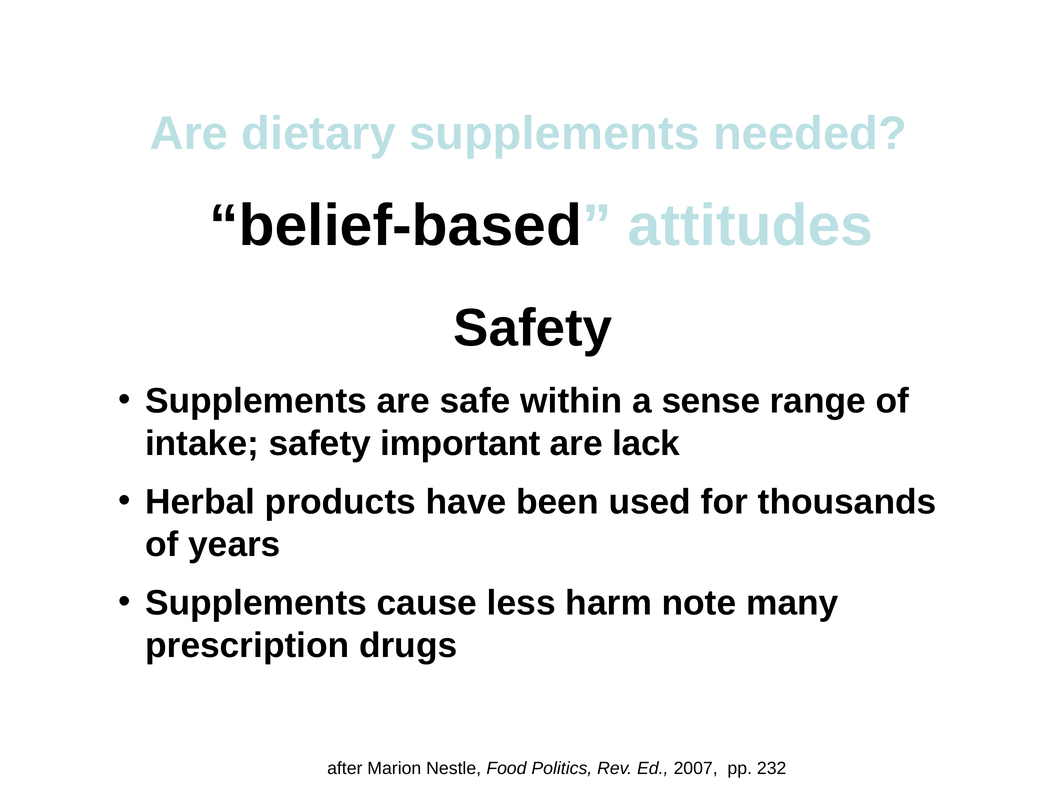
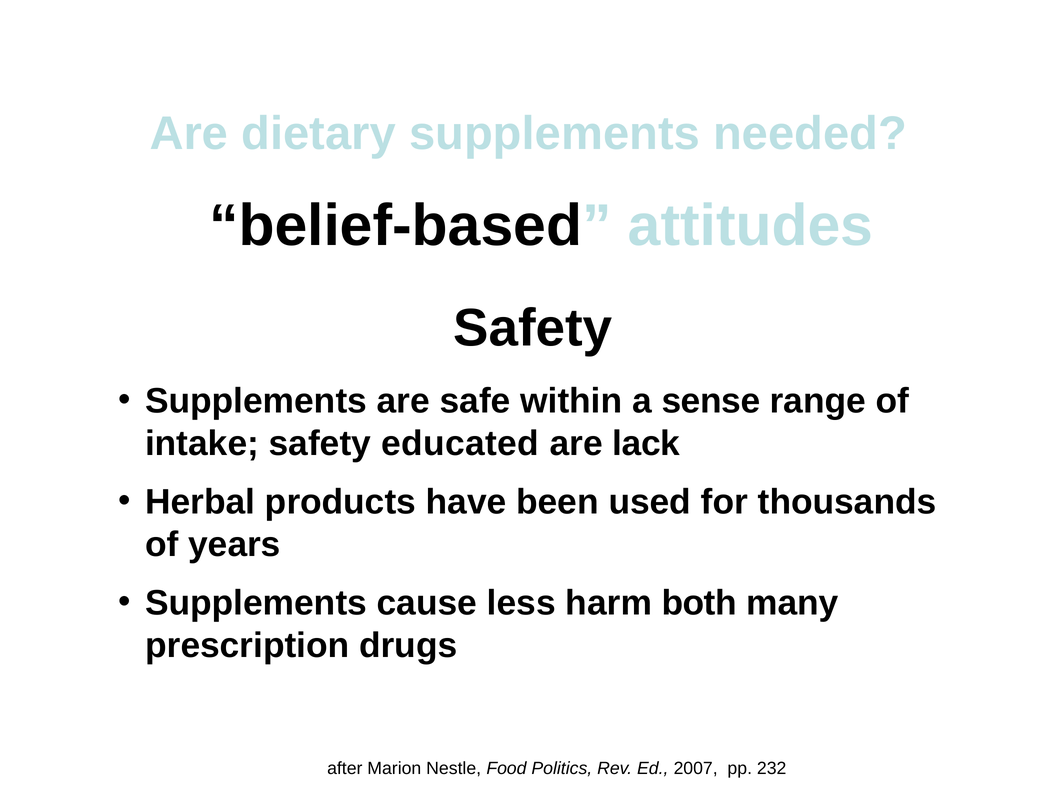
important: important -> educated (460, 443)
note: note -> both (699, 603)
